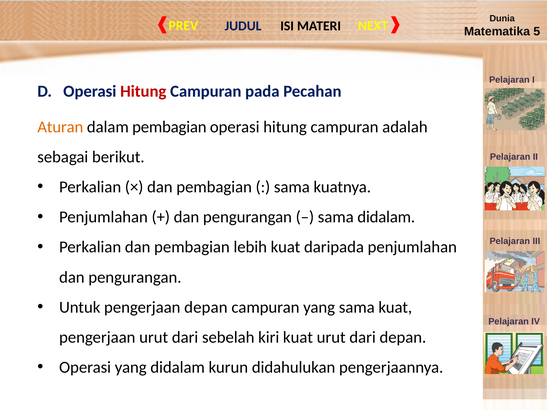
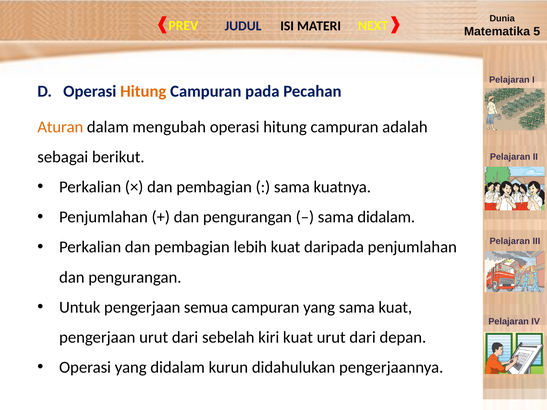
Hitung colour: red -> orange (143, 91)
dalam pembagian: pembagian -> mengubah (169, 127)
pengerjaan depan: depan -> semua (206, 307)
